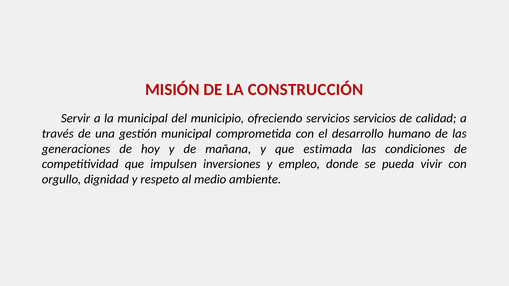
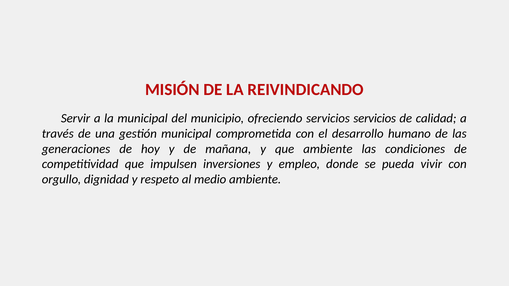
CONSTRUCCIÓN: CONSTRUCCIÓN -> REIVINDICANDO (306, 90)
que estimada: estimada -> ambiente (328, 149)
